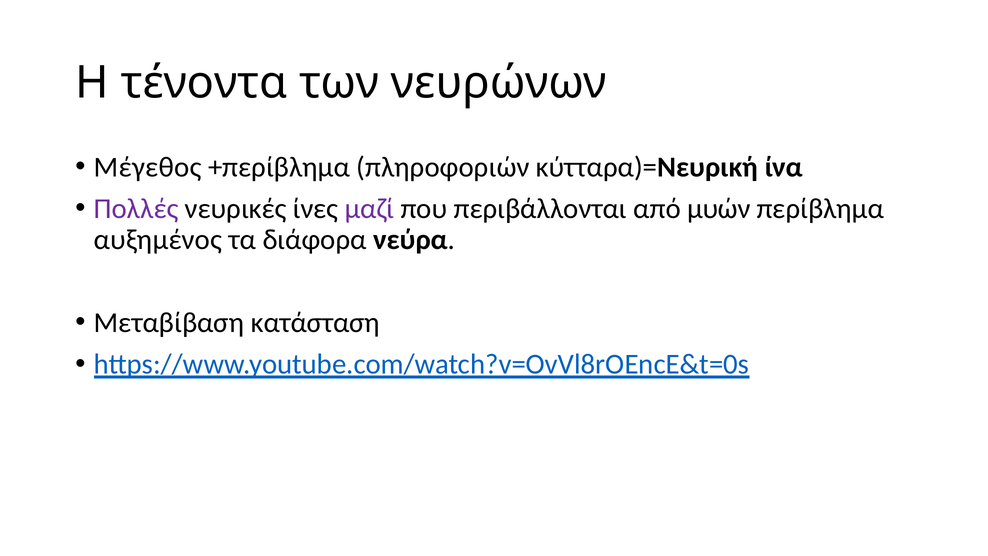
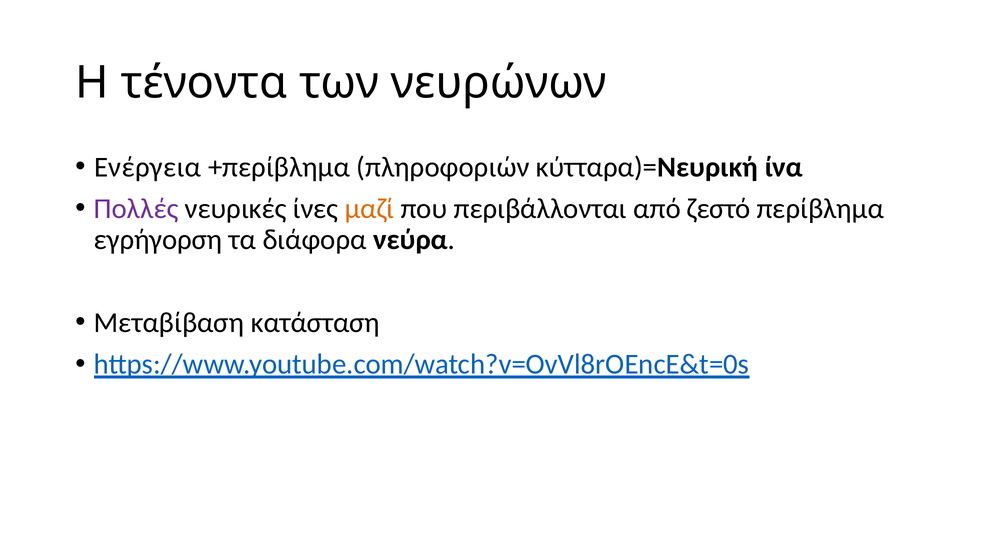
Μέγεθος: Μέγεθος -> Ενέργεια (148, 167)
μαζί colour: purple -> orange (370, 208)
μυών: μυών -> ζεστό (719, 208)
αυξημένος: αυξημένος -> εγρήγορση (158, 240)
